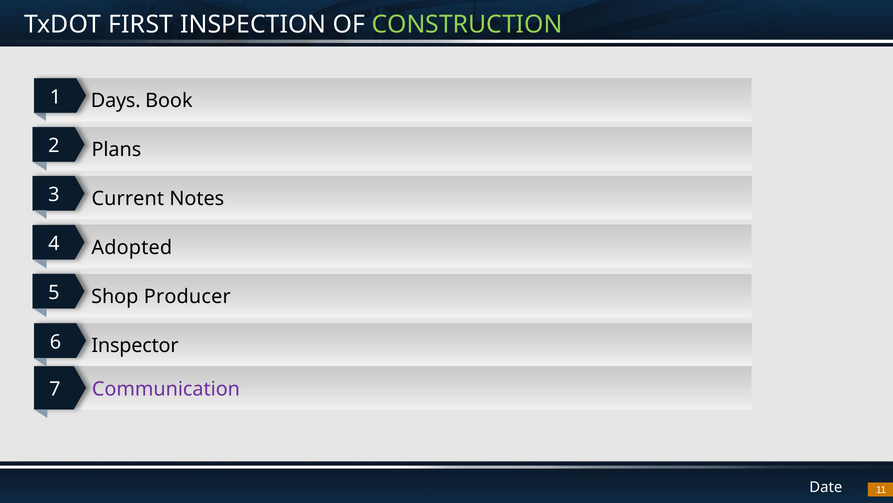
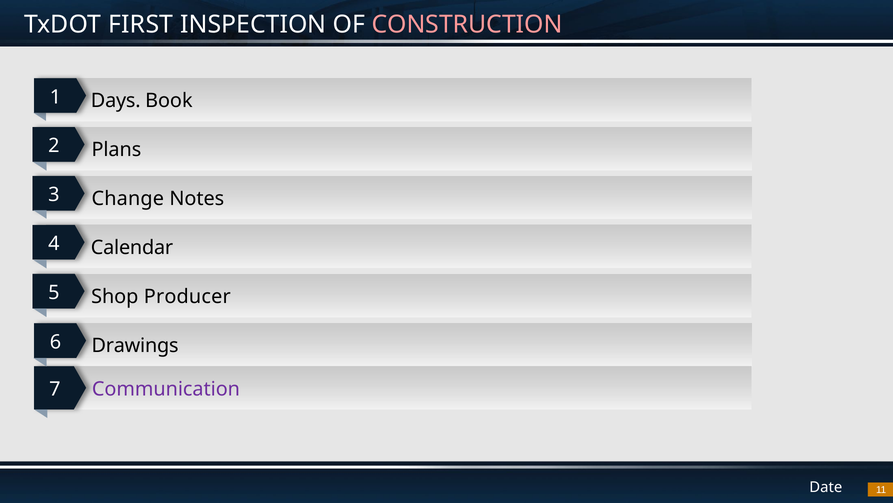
CONSTRUCTION colour: light green -> pink (467, 25)
Current: Current -> Change (128, 198)
Adopted: Adopted -> Calendar (132, 247)
Inspector: Inspector -> Drawings (135, 345)
